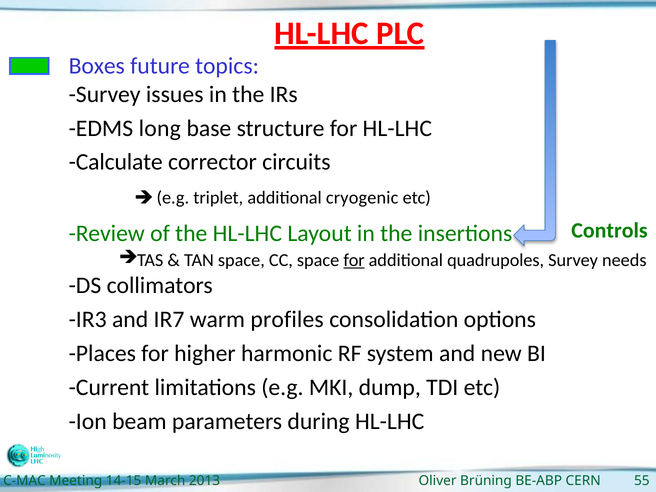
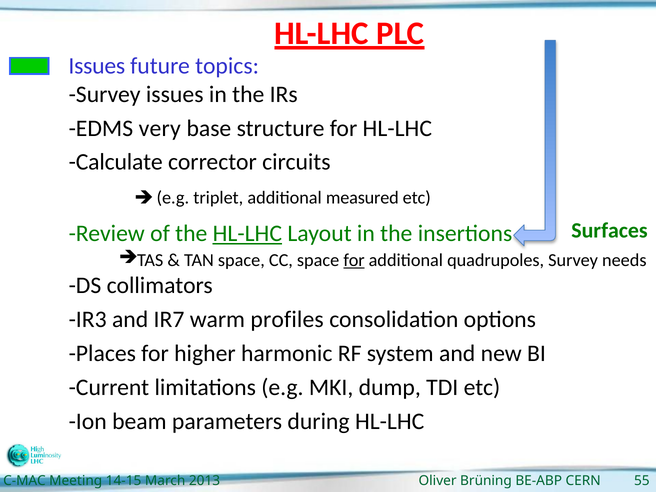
Boxes: Boxes -> Issues (97, 66)
long: long -> very (160, 128)
cryogenic: cryogenic -> measured (362, 198)
Controls: Controls -> Surfaces (609, 231)
HL-LHC underline: none -> present (247, 234)
